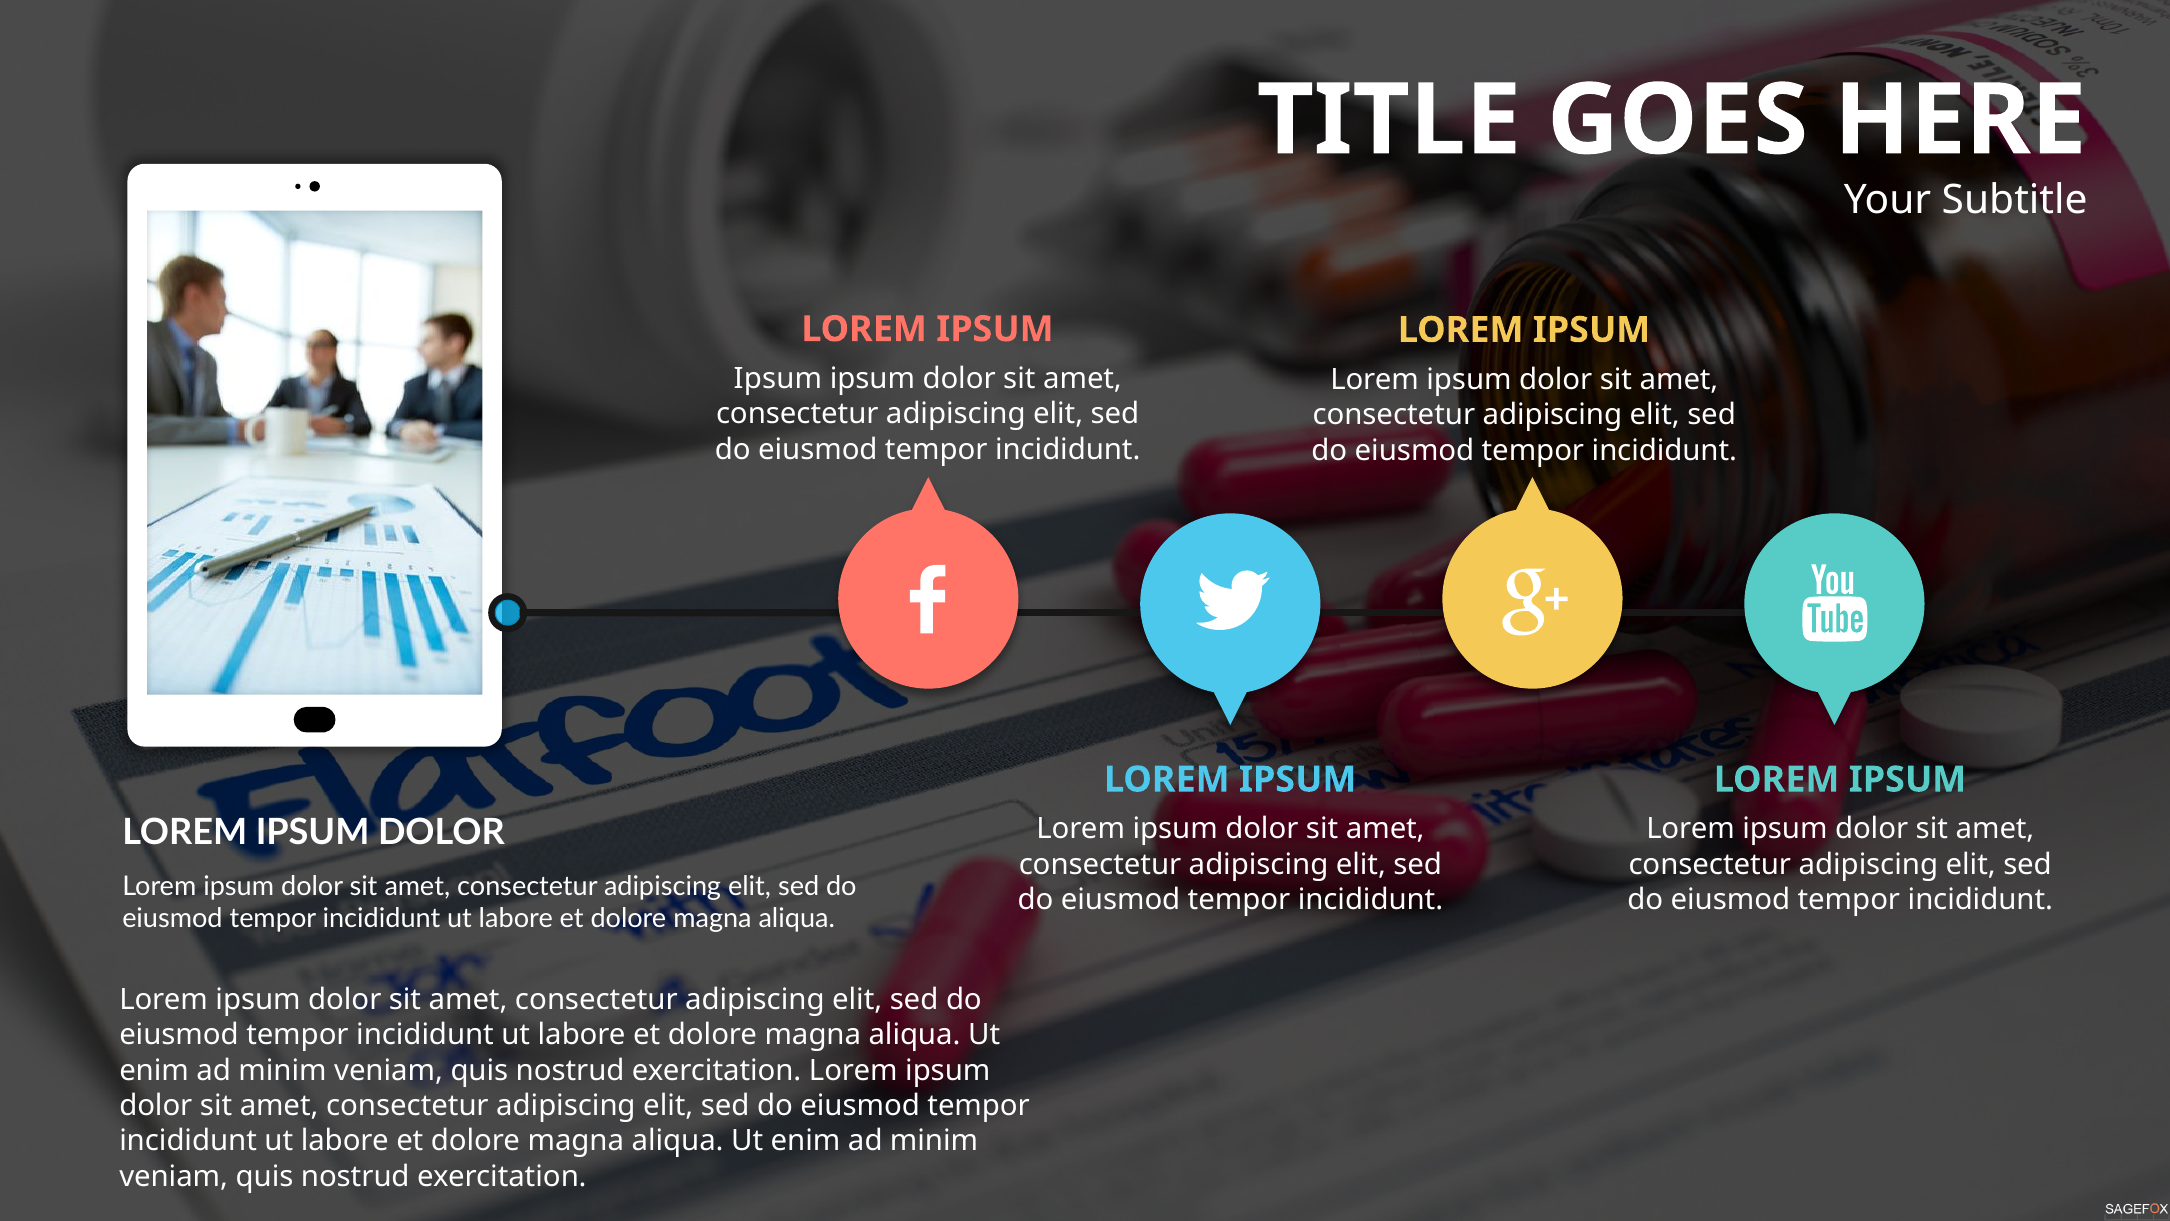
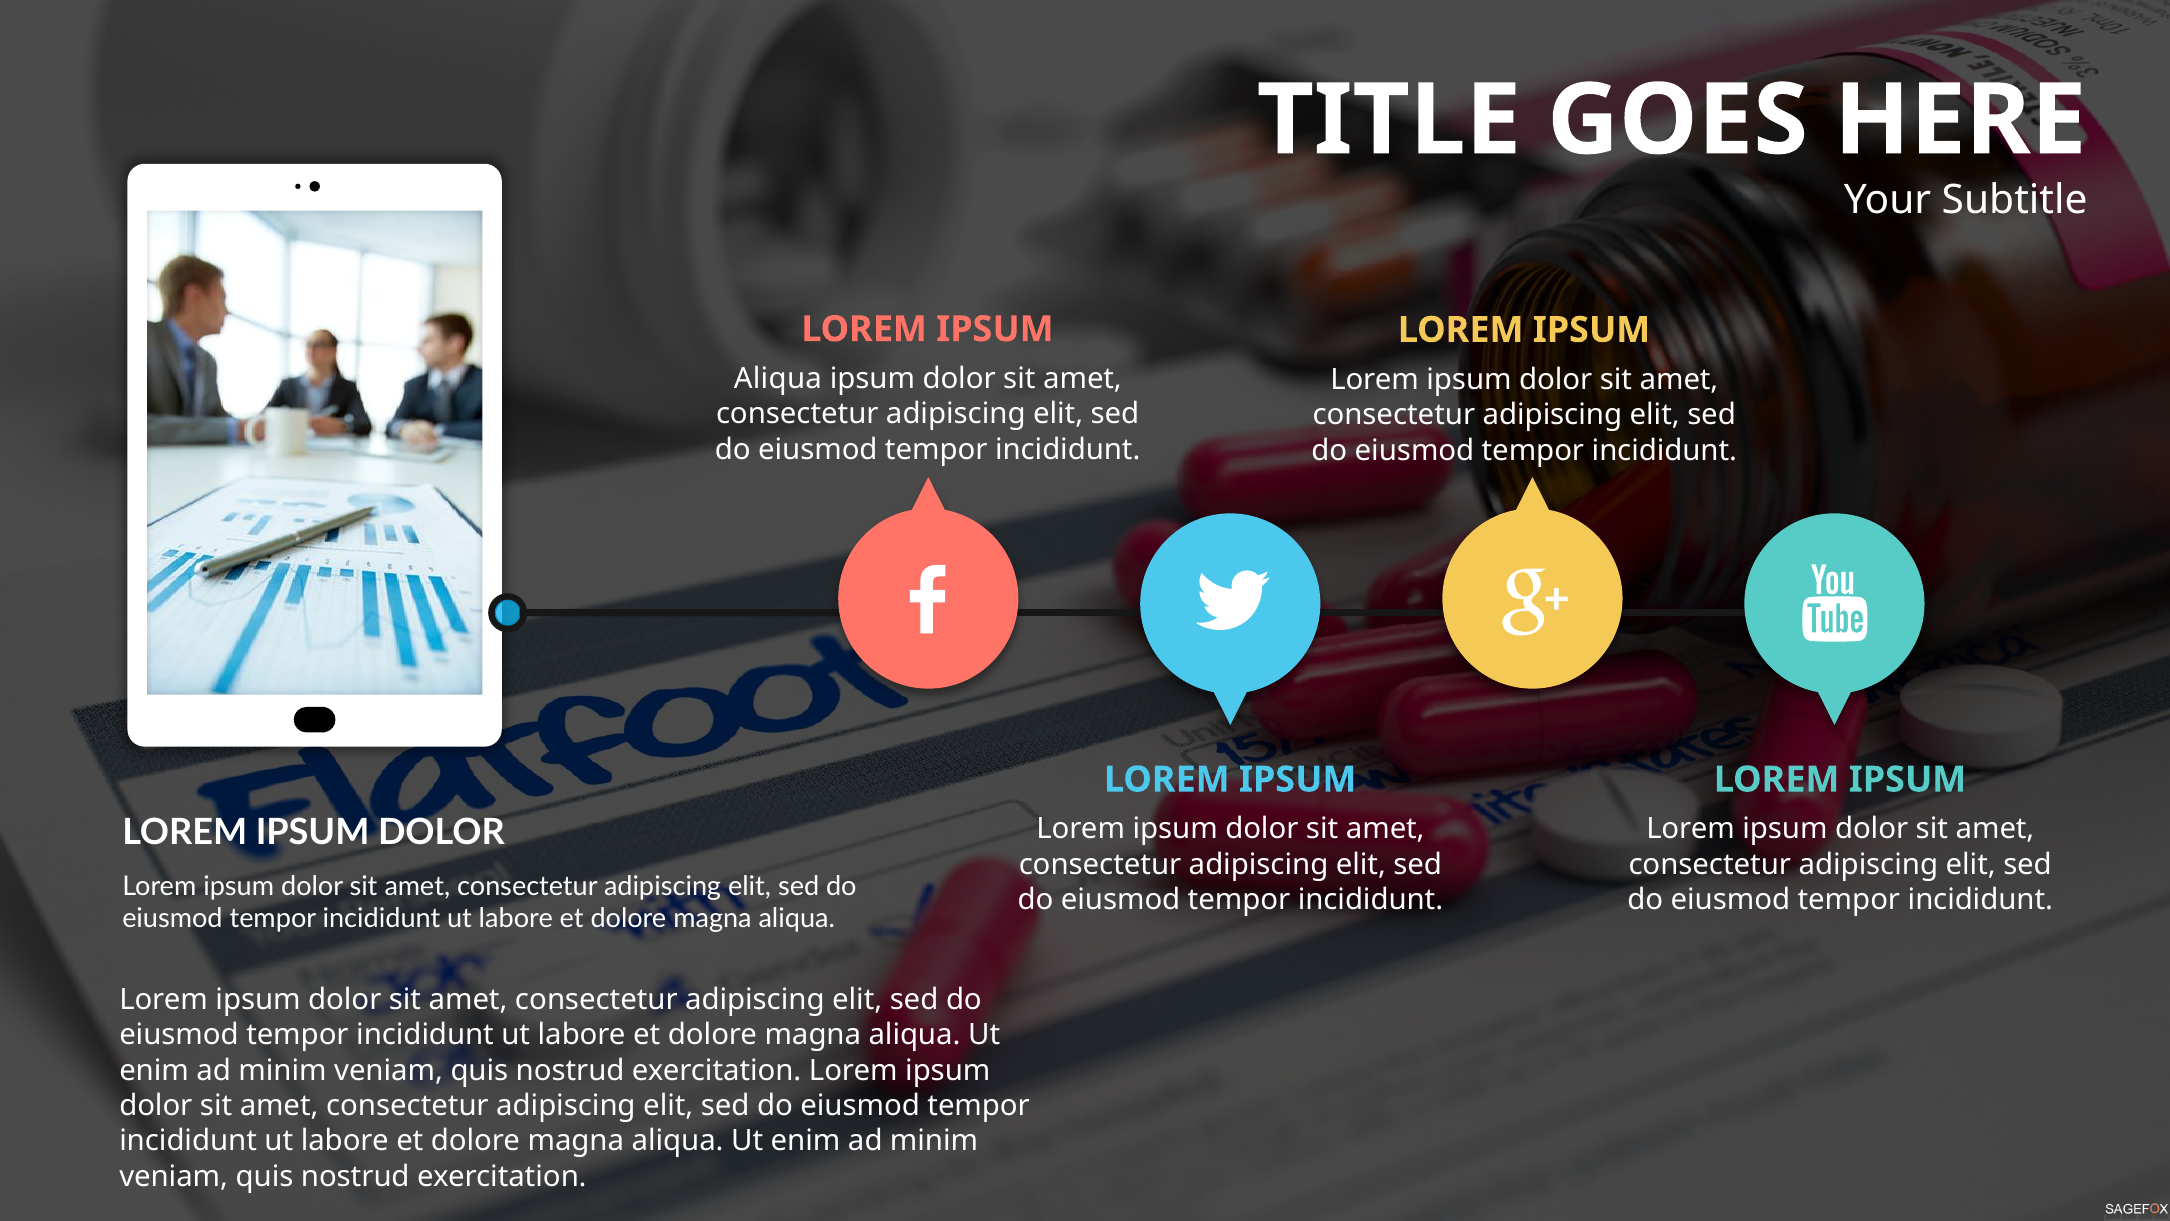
Ipsum: Ipsum -> Aliqua (778, 379)
